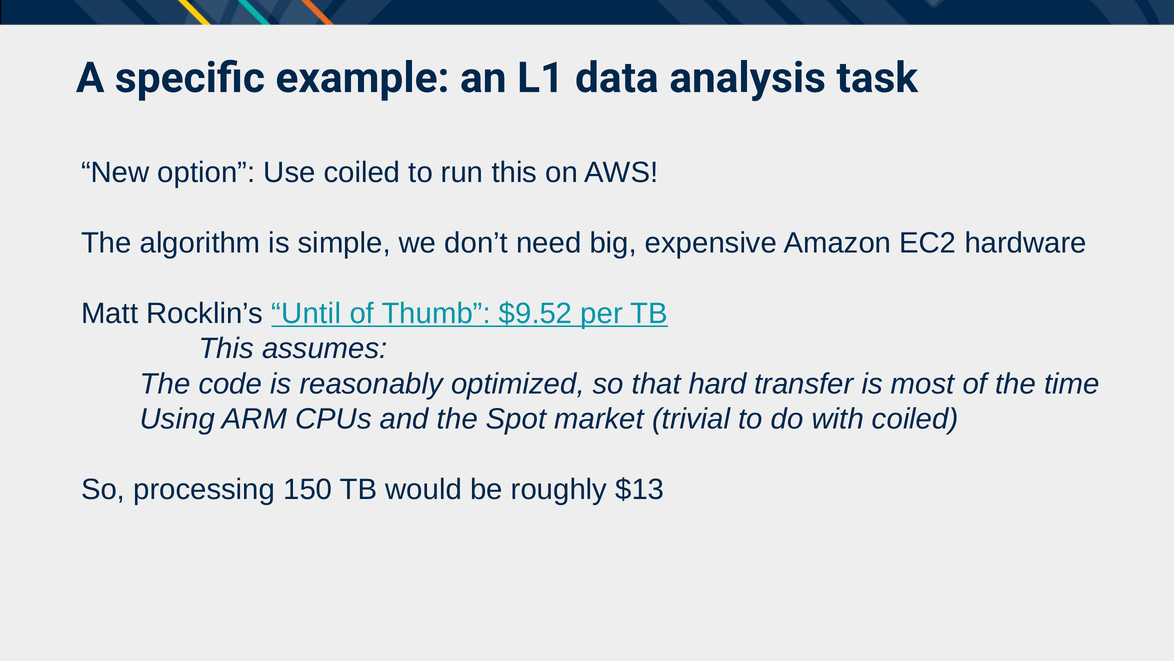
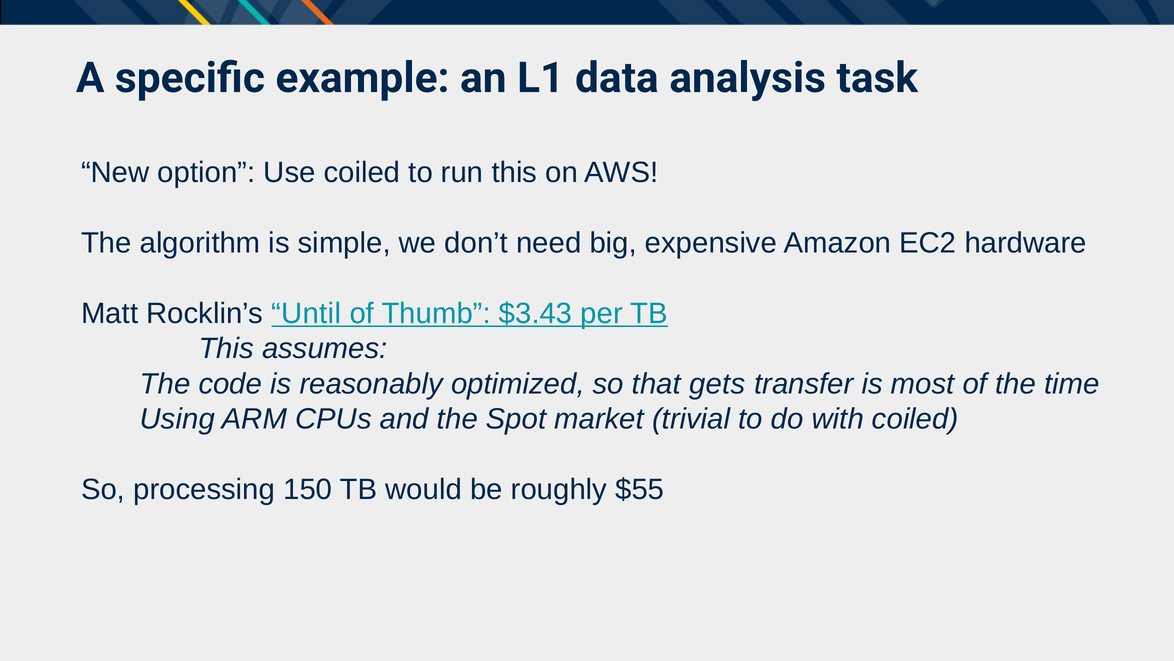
$9.52: $9.52 -> $3.43 (536, 313)
hard: hard -> gets (717, 384)
$13: $13 -> $55 (640, 489)
